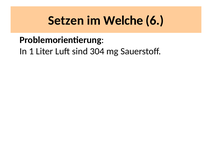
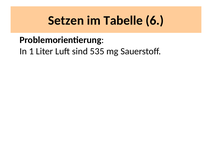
Welche: Welche -> Tabelle (123, 21)
304: 304 -> 535 (97, 51)
